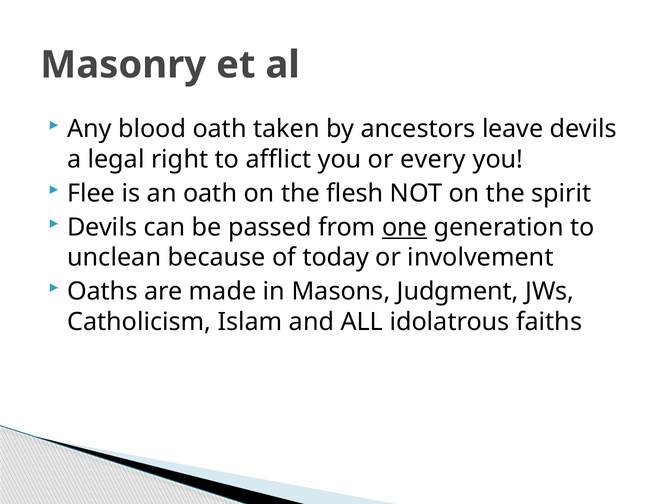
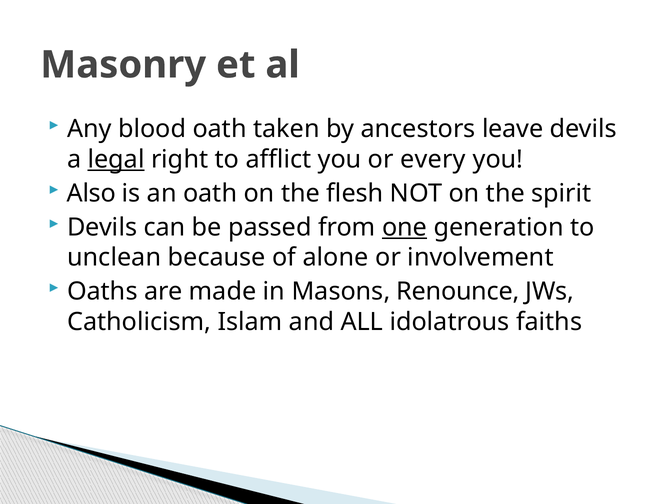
legal underline: none -> present (116, 159)
Flee: Flee -> Also (91, 193)
today: today -> alone (336, 258)
Judgment: Judgment -> Renounce (458, 292)
